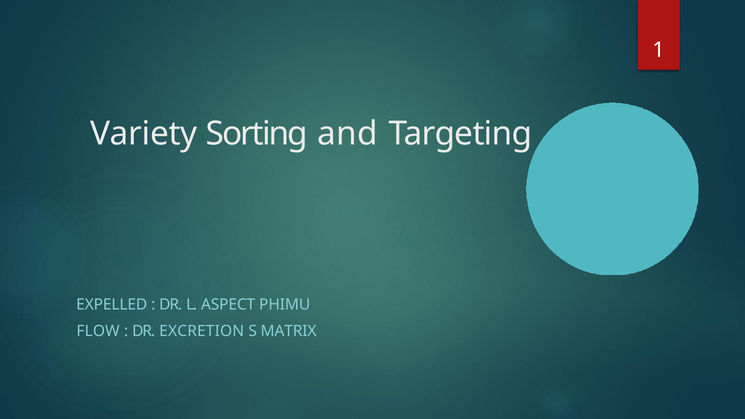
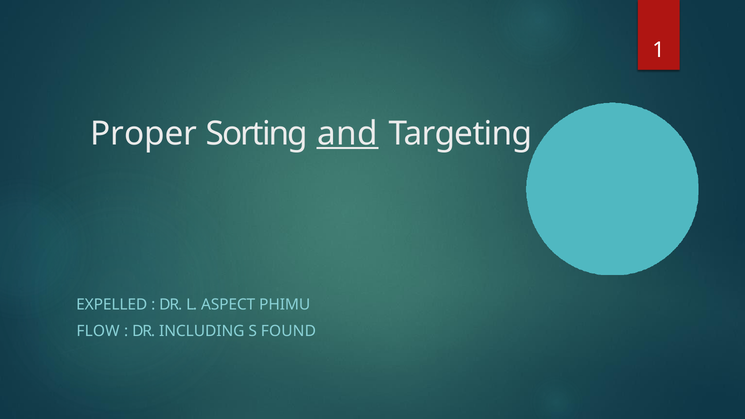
Variety: Variety -> Proper (144, 134)
and underline: none -> present (347, 134)
EXCRETION: EXCRETION -> INCLUDING (202, 331)
MATRIX: MATRIX -> FOUND (288, 331)
